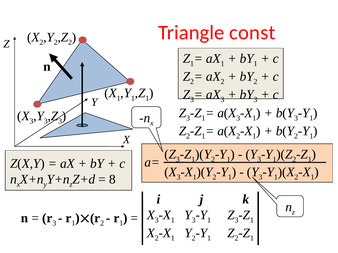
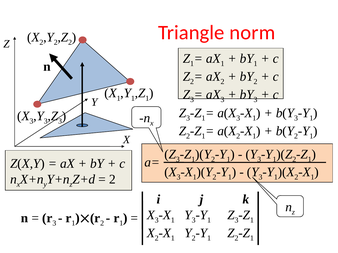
const: const -> norm (252, 33)
8: 8 -> 2 (112, 180)
